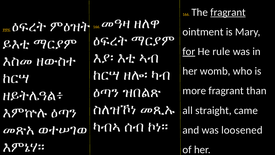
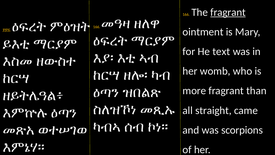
for underline: present -> none (189, 51)
rule: rule -> text (221, 51)
loosened: loosened -> scorpions (242, 130)
